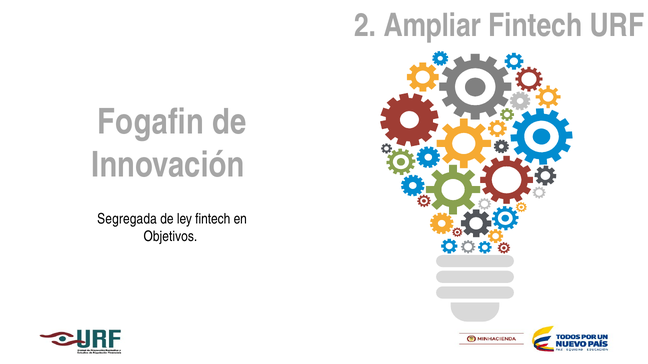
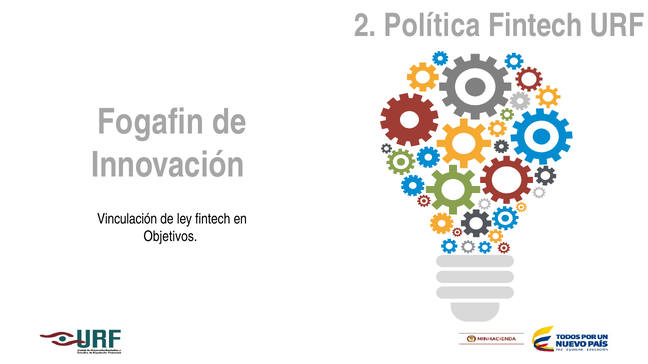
Ampliar: Ampliar -> Política (432, 26)
Segregada: Segregada -> Vinculación (127, 219)
